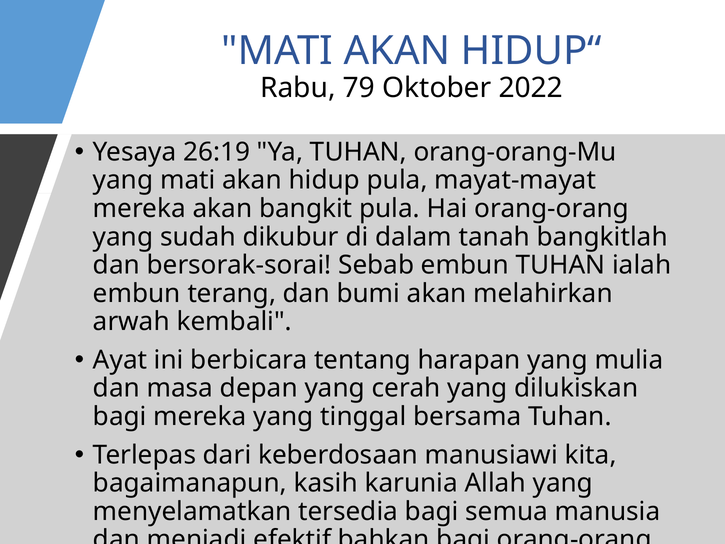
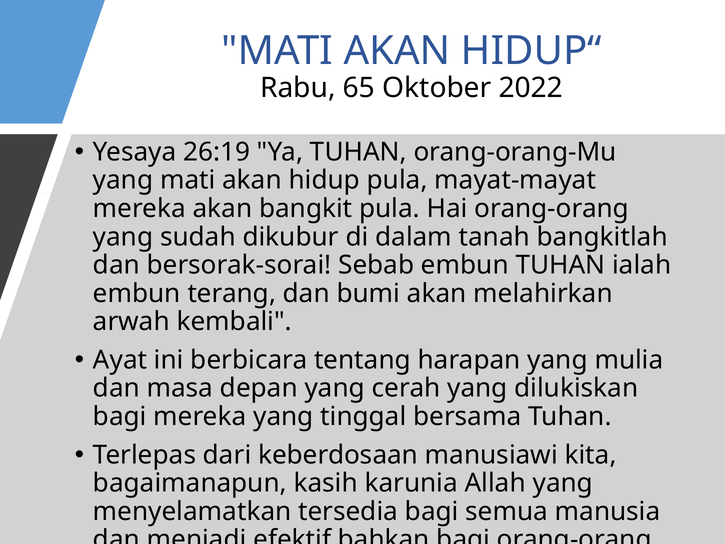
79: 79 -> 65 (359, 88)
